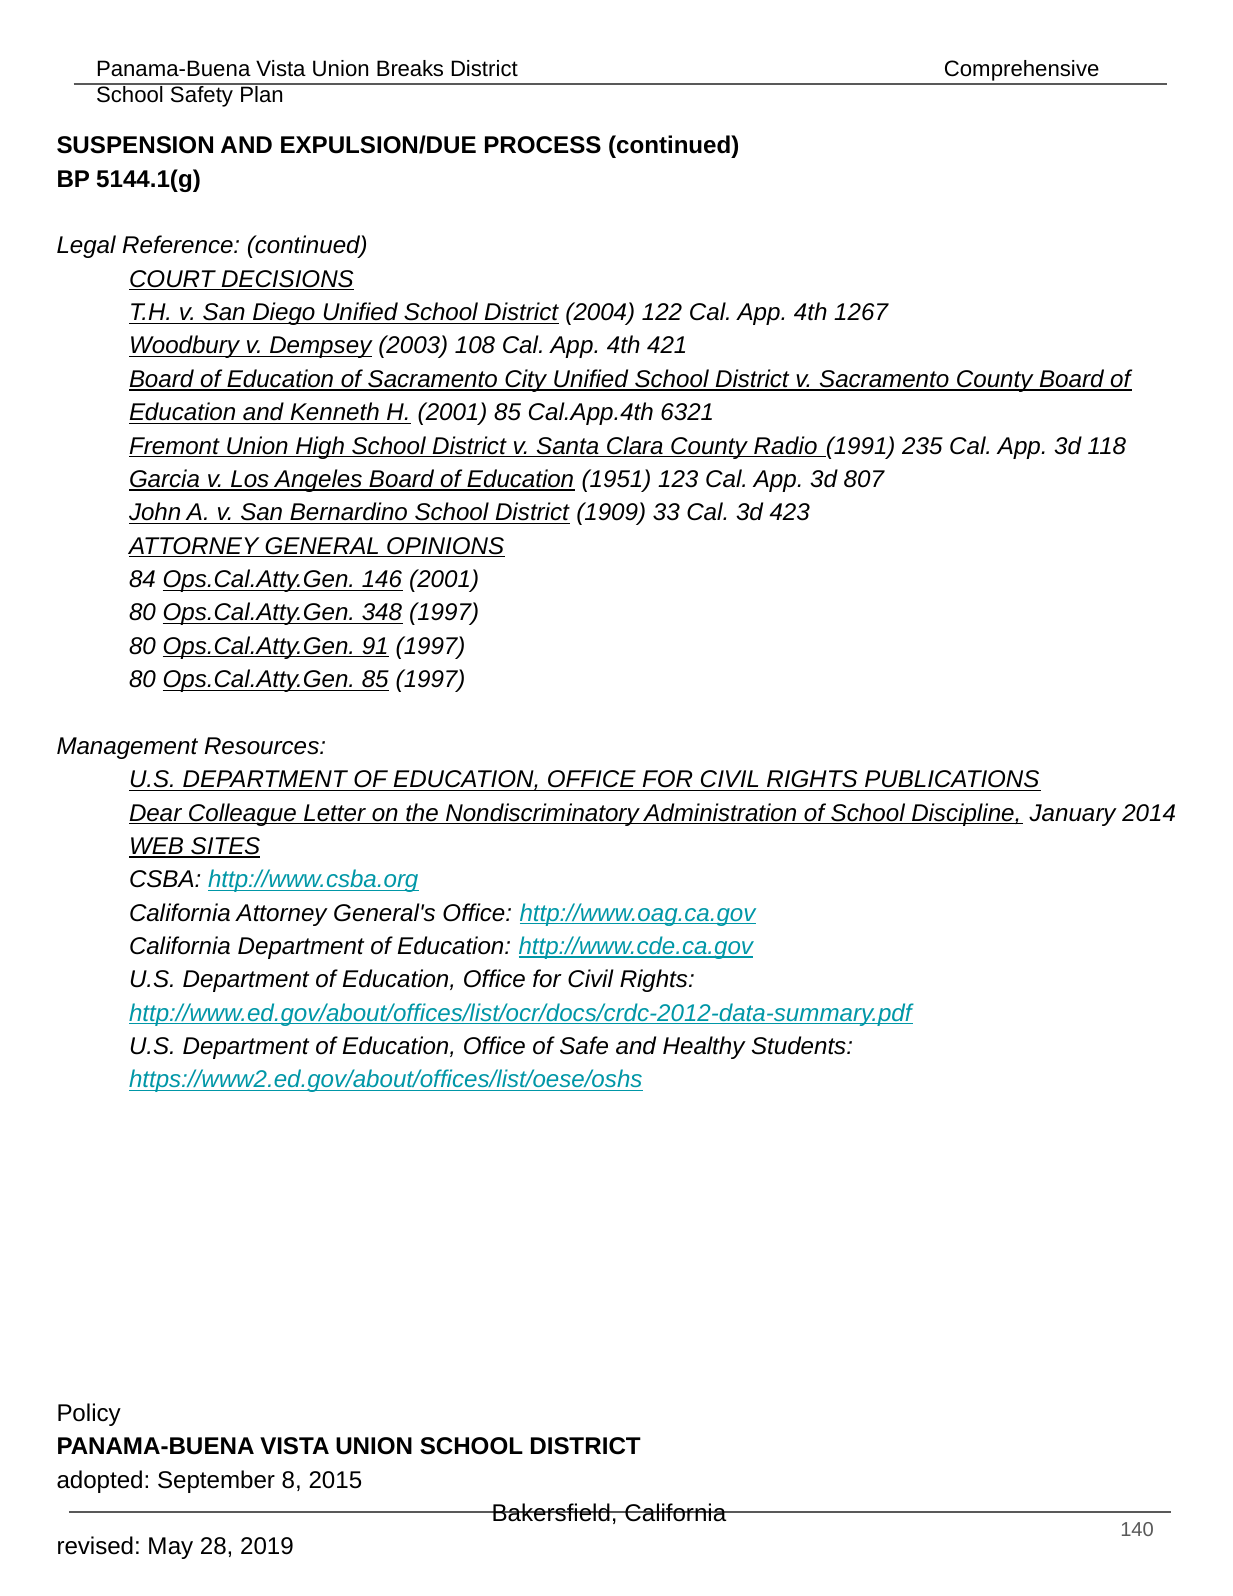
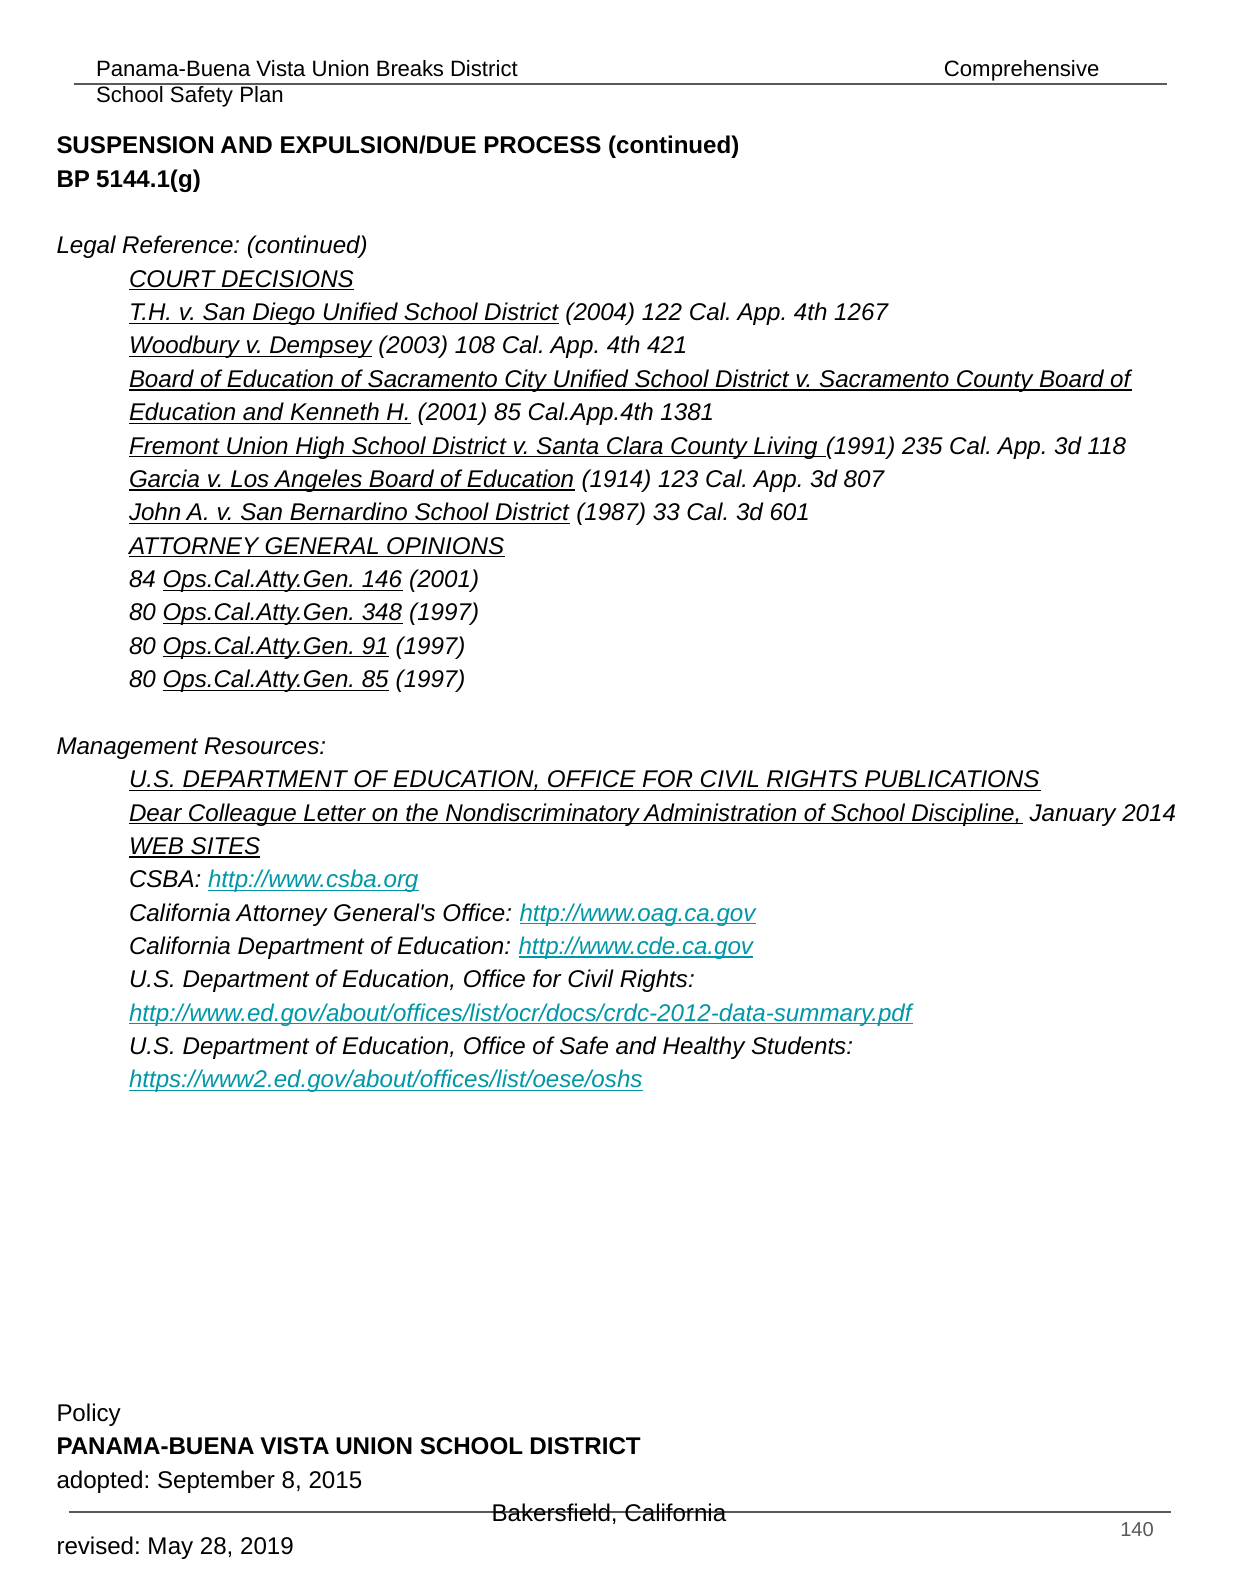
6321: 6321 -> 1381 (687, 413)
Radio: Radio -> Living (786, 446)
1951: 1951 -> 1914 (617, 479)
1909: 1909 -> 1987 (611, 513)
423: 423 -> 601 (790, 513)
